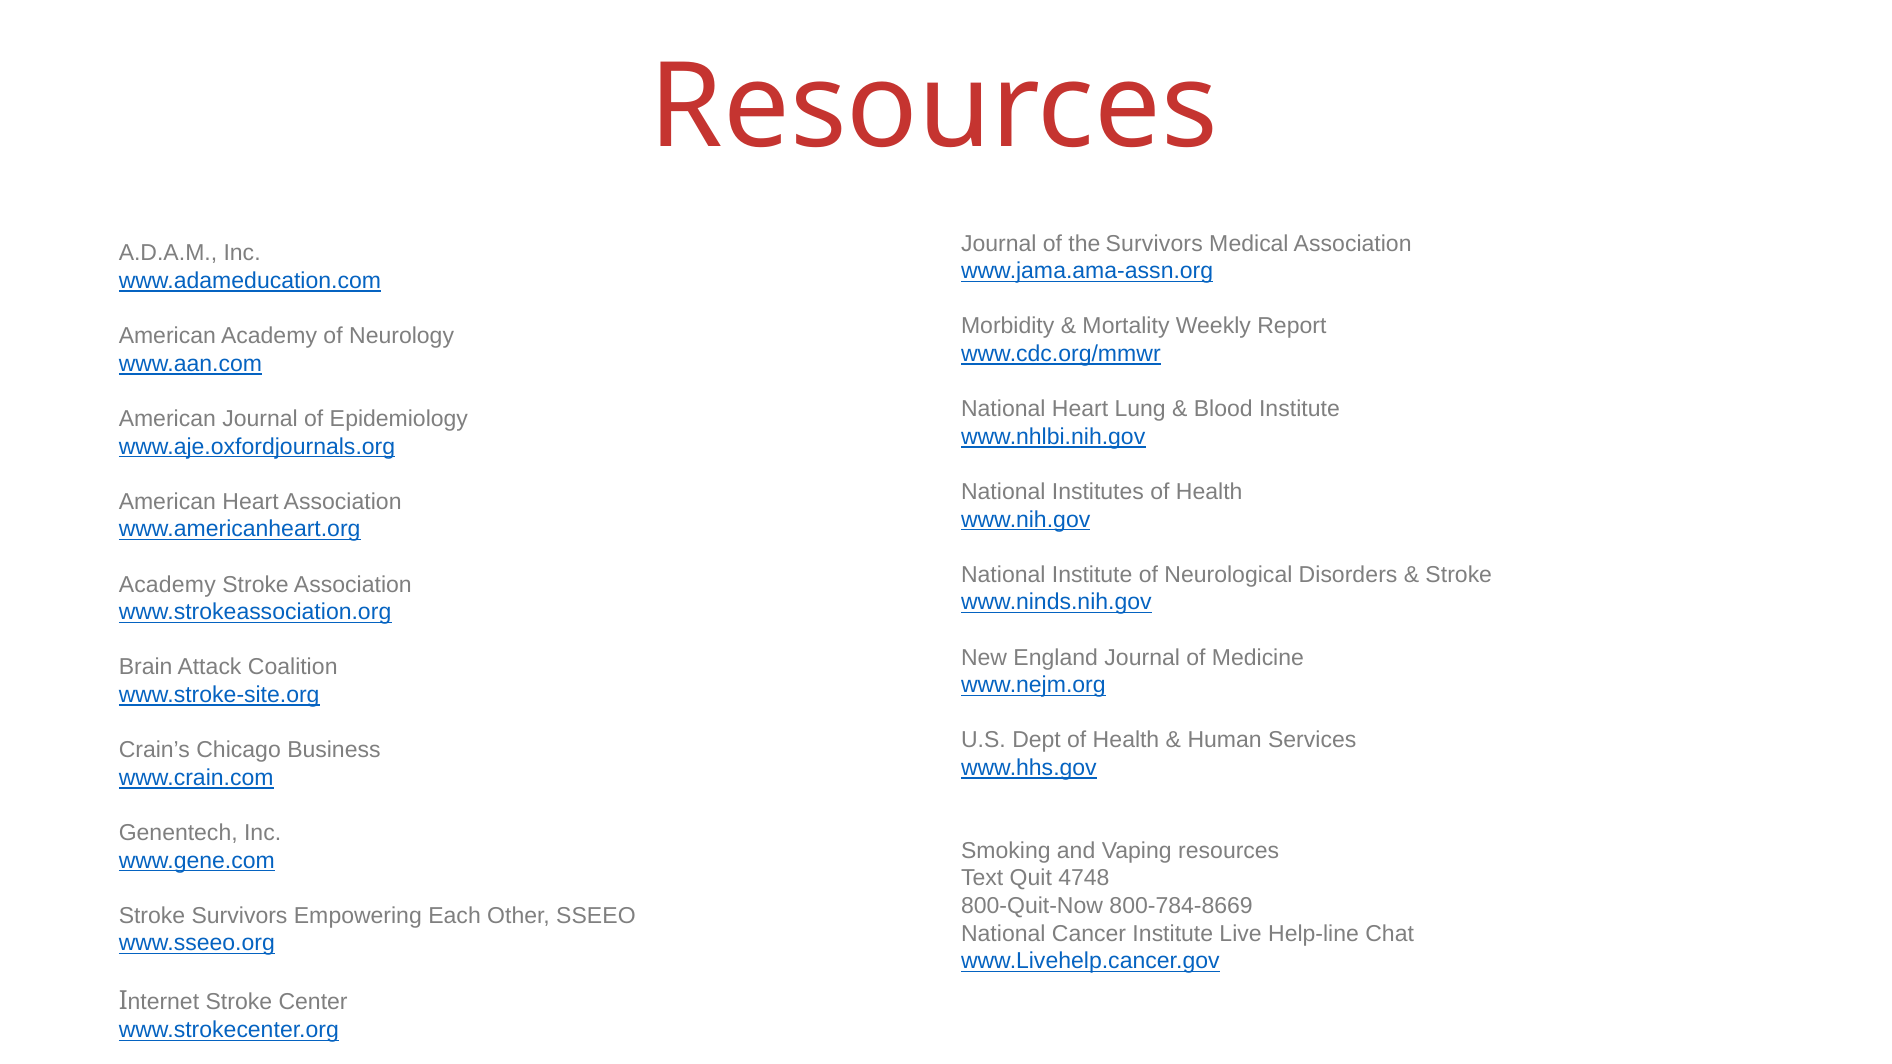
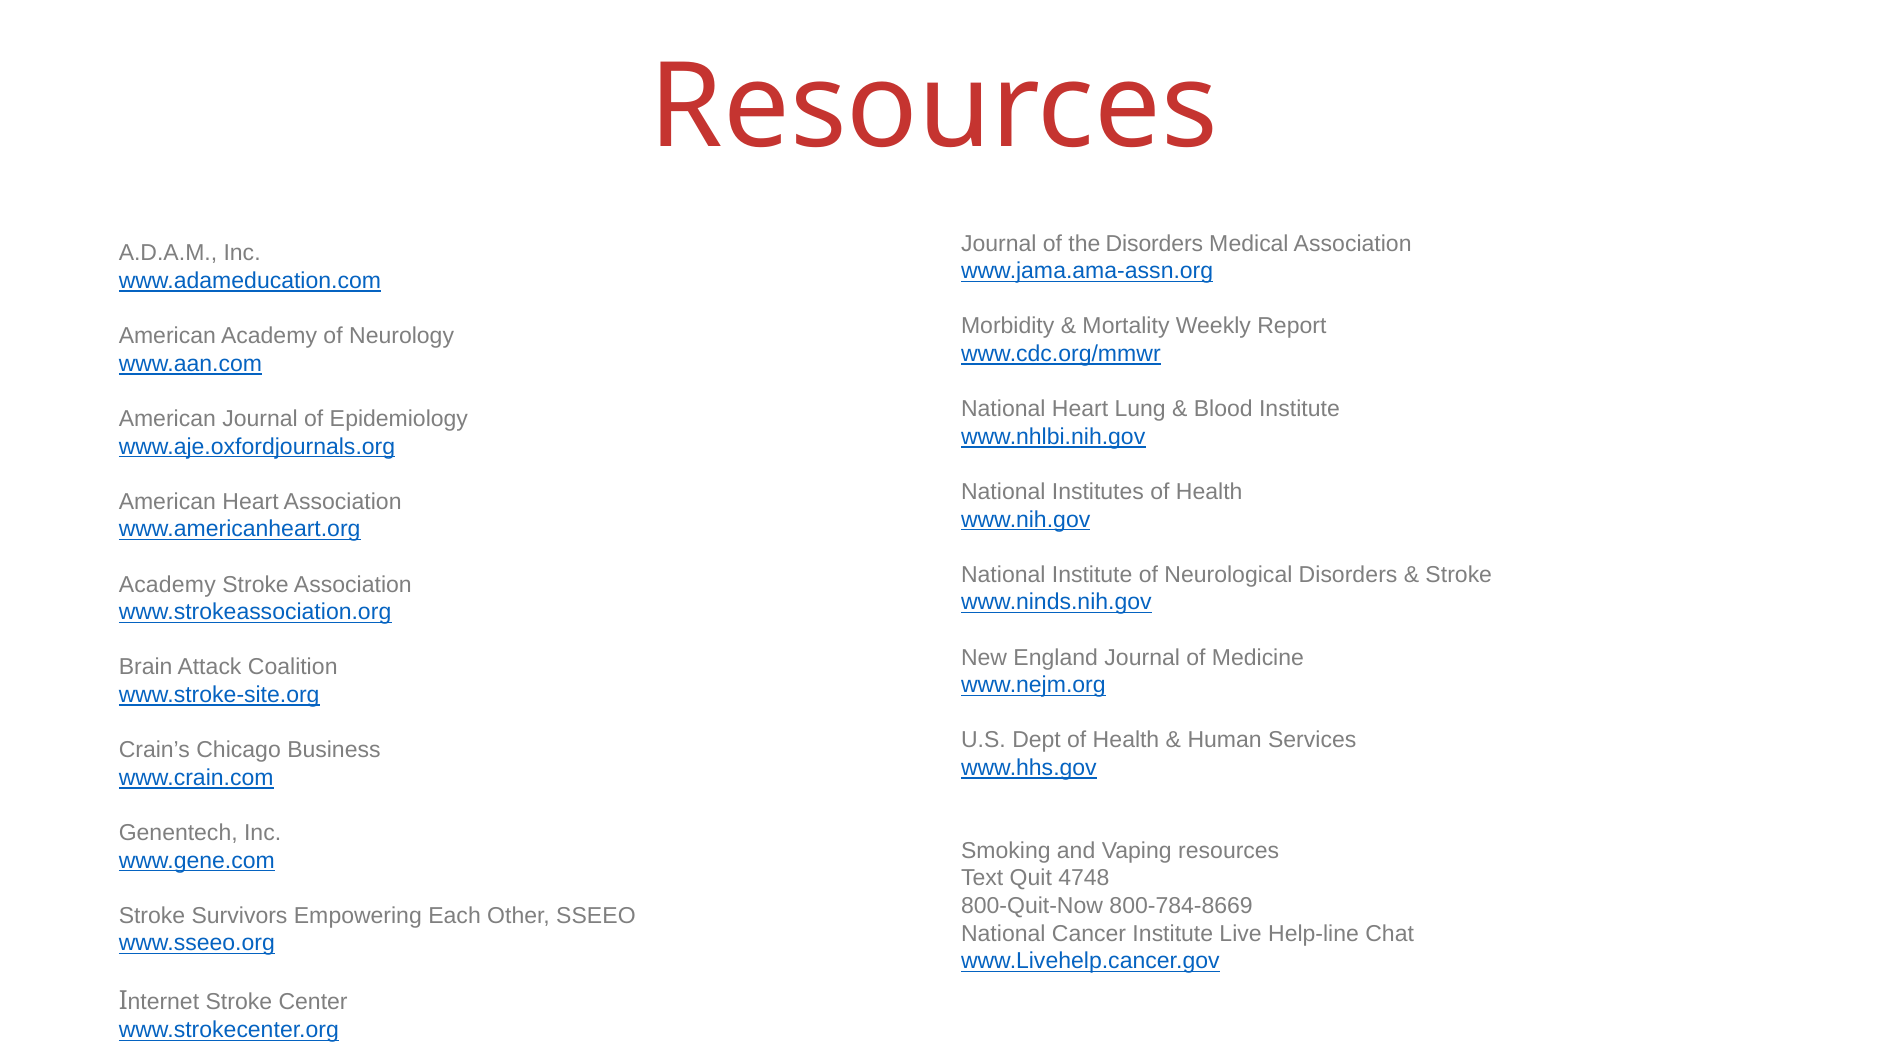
the Survivors: Survivors -> Disorders (1154, 244)
